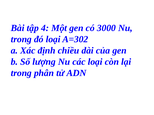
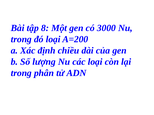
4: 4 -> 8 (45, 28)
A=302: A=302 -> A=200 (75, 39)
